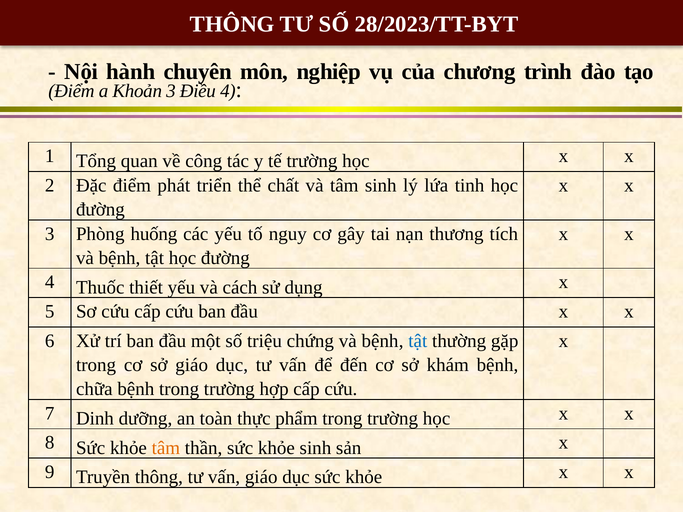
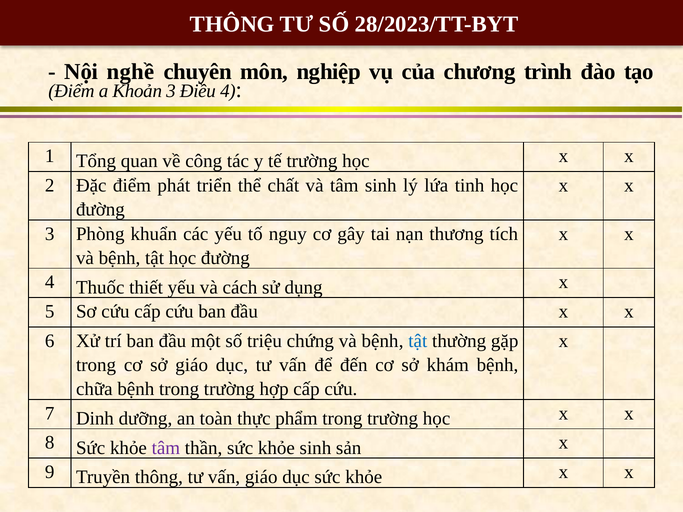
hành: hành -> nghề (131, 72)
huống: huống -> khuẩn (154, 234)
tâm colour: orange -> purple (166, 448)
